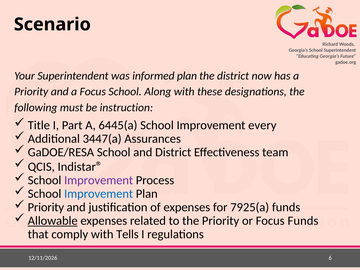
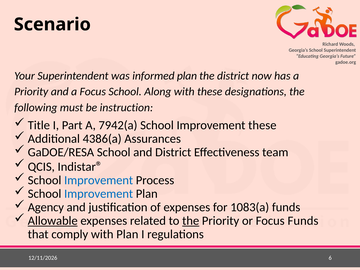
6445(a: 6445(a -> 7942(a (118, 125)
Improvement every: every -> these (262, 125)
3447(a: 3447(a -> 4386(a (102, 139)
Improvement colour: purple -> blue (99, 180)
Priority: Priority -> Agency (46, 207)
7925(a: 7925(a -> 1083(a (250, 207)
the underline: none -> present (191, 221)
with Tells: Tells -> Plan (127, 234)
